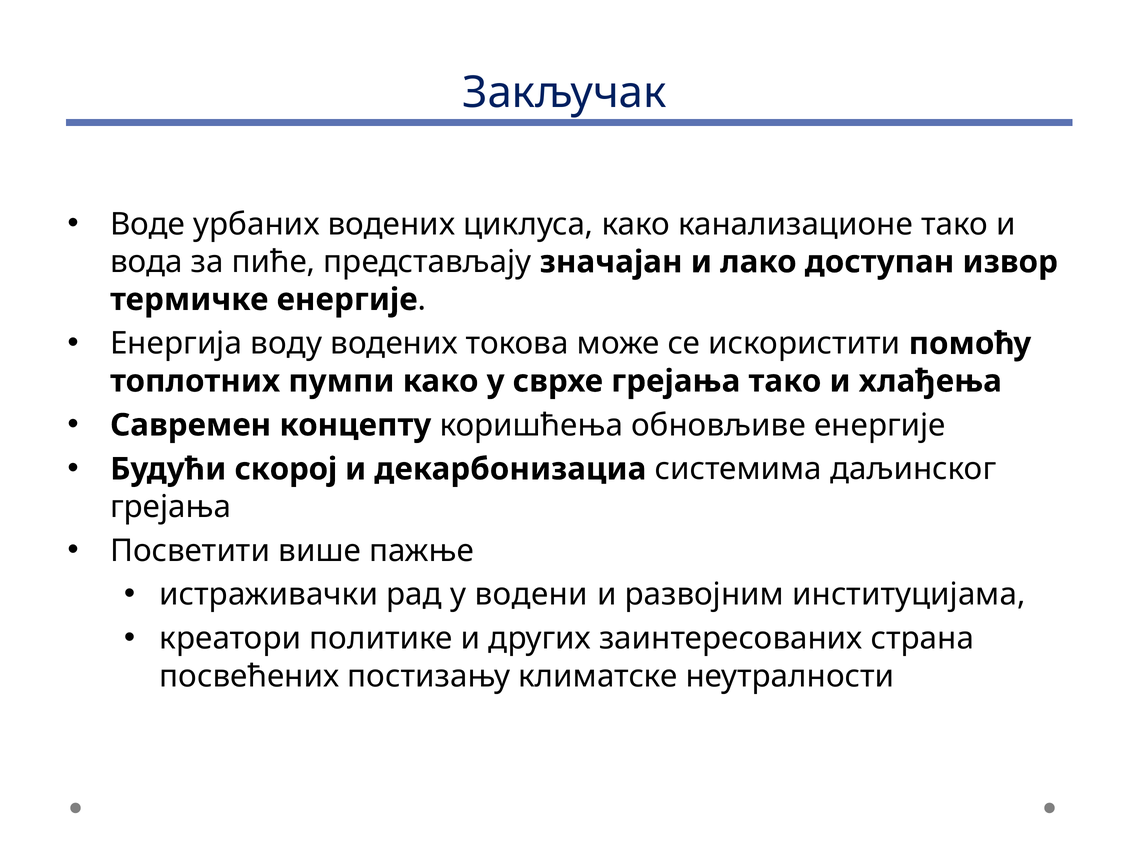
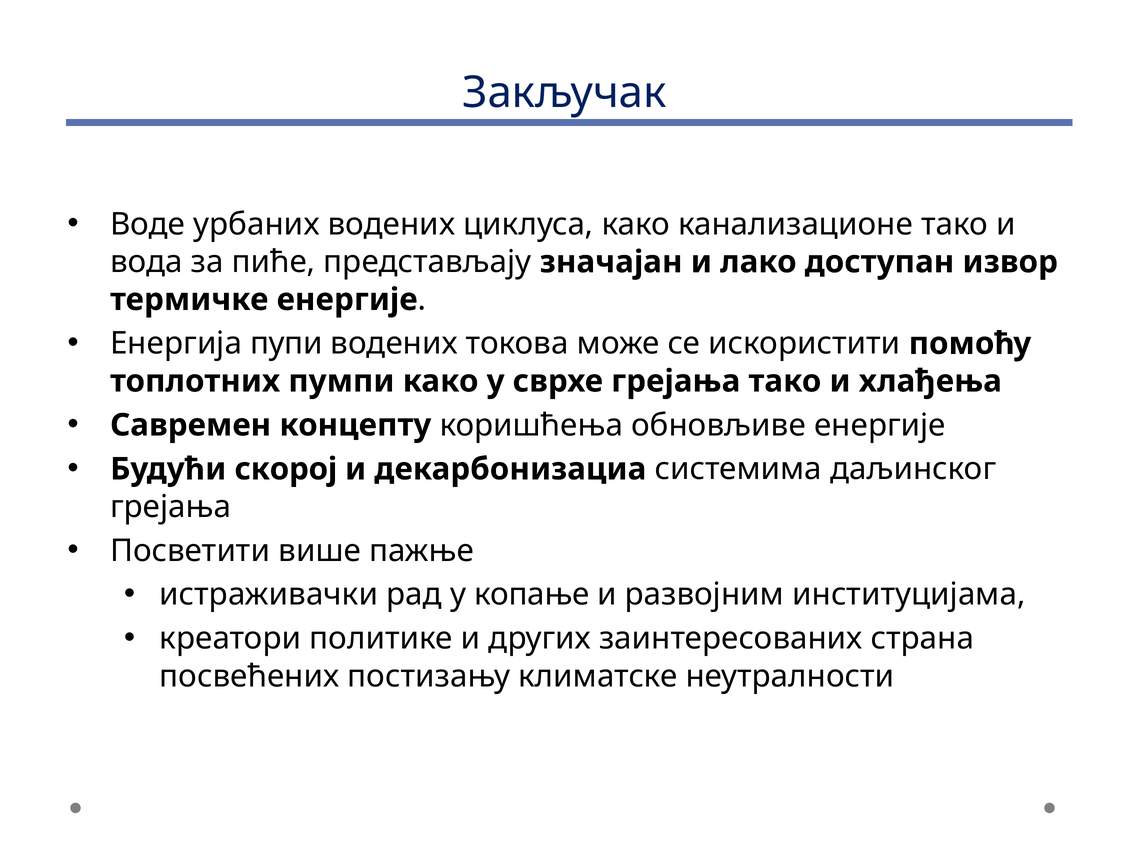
воду: воду -> пупи (286, 343)
водени: водени -> копање (532, 594)
